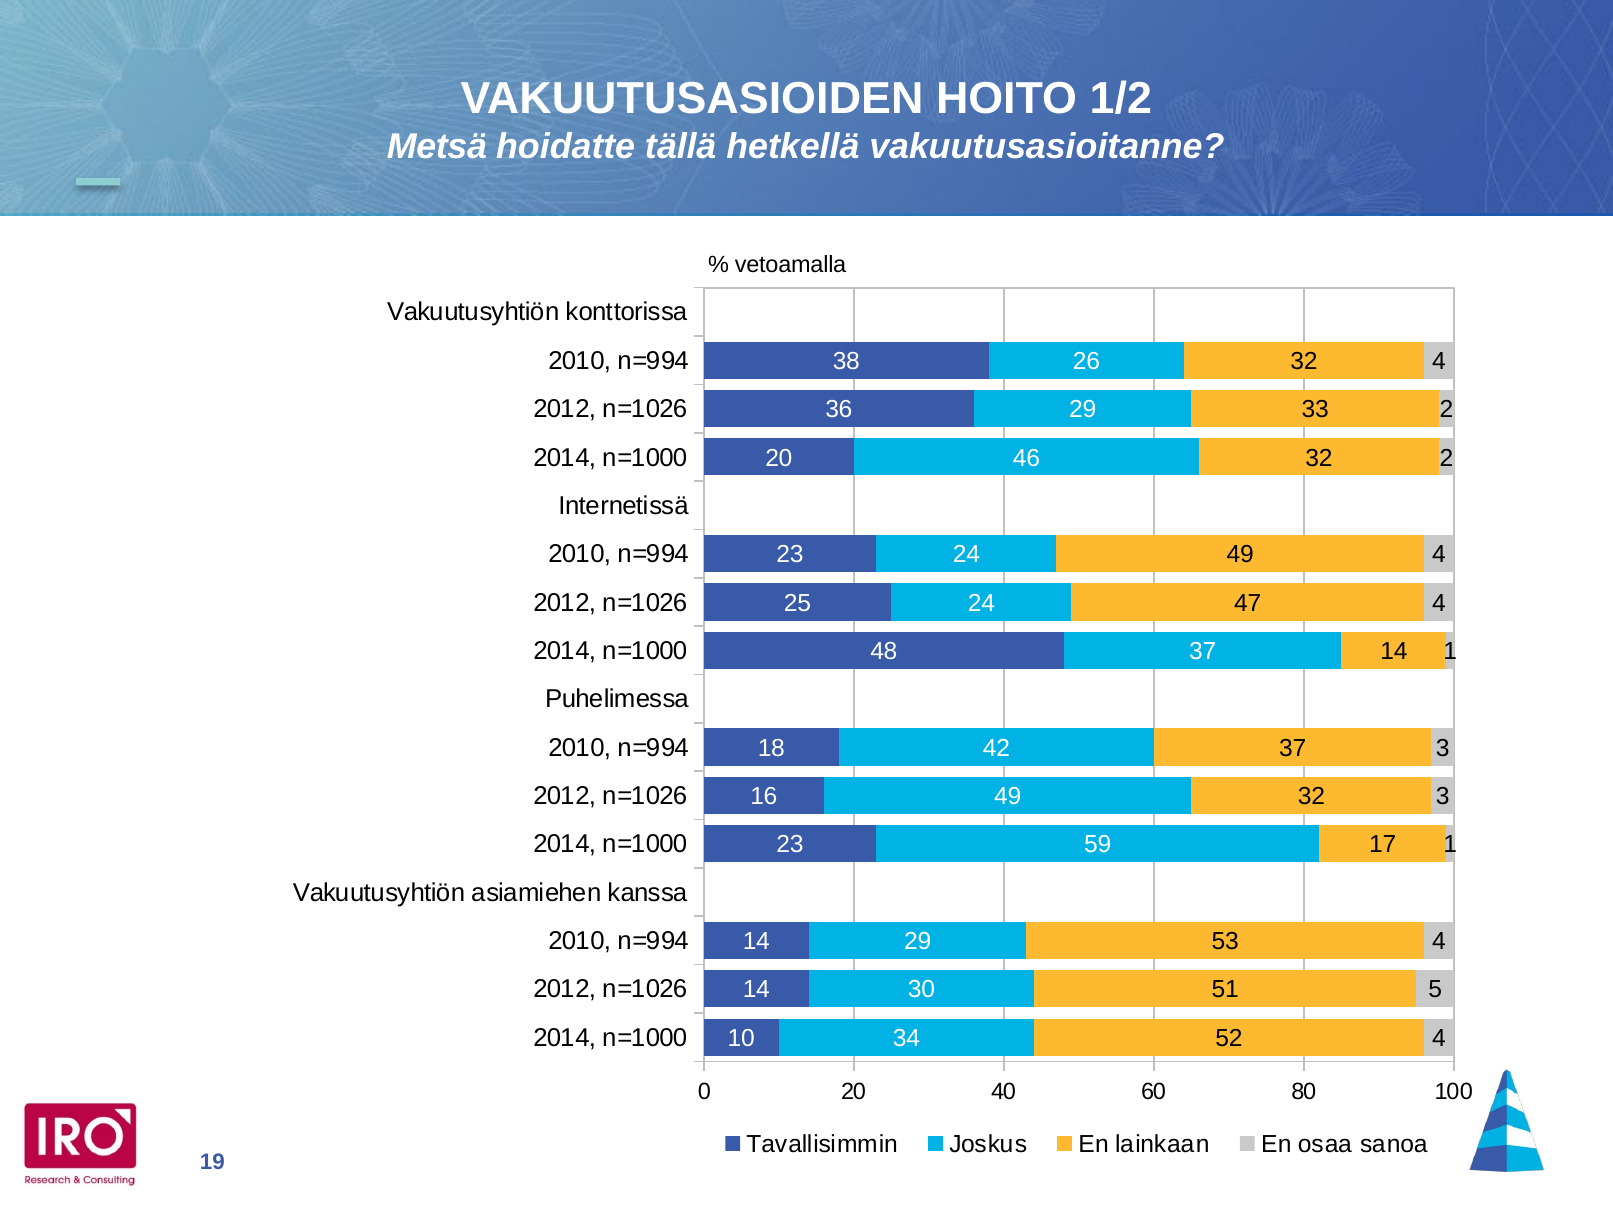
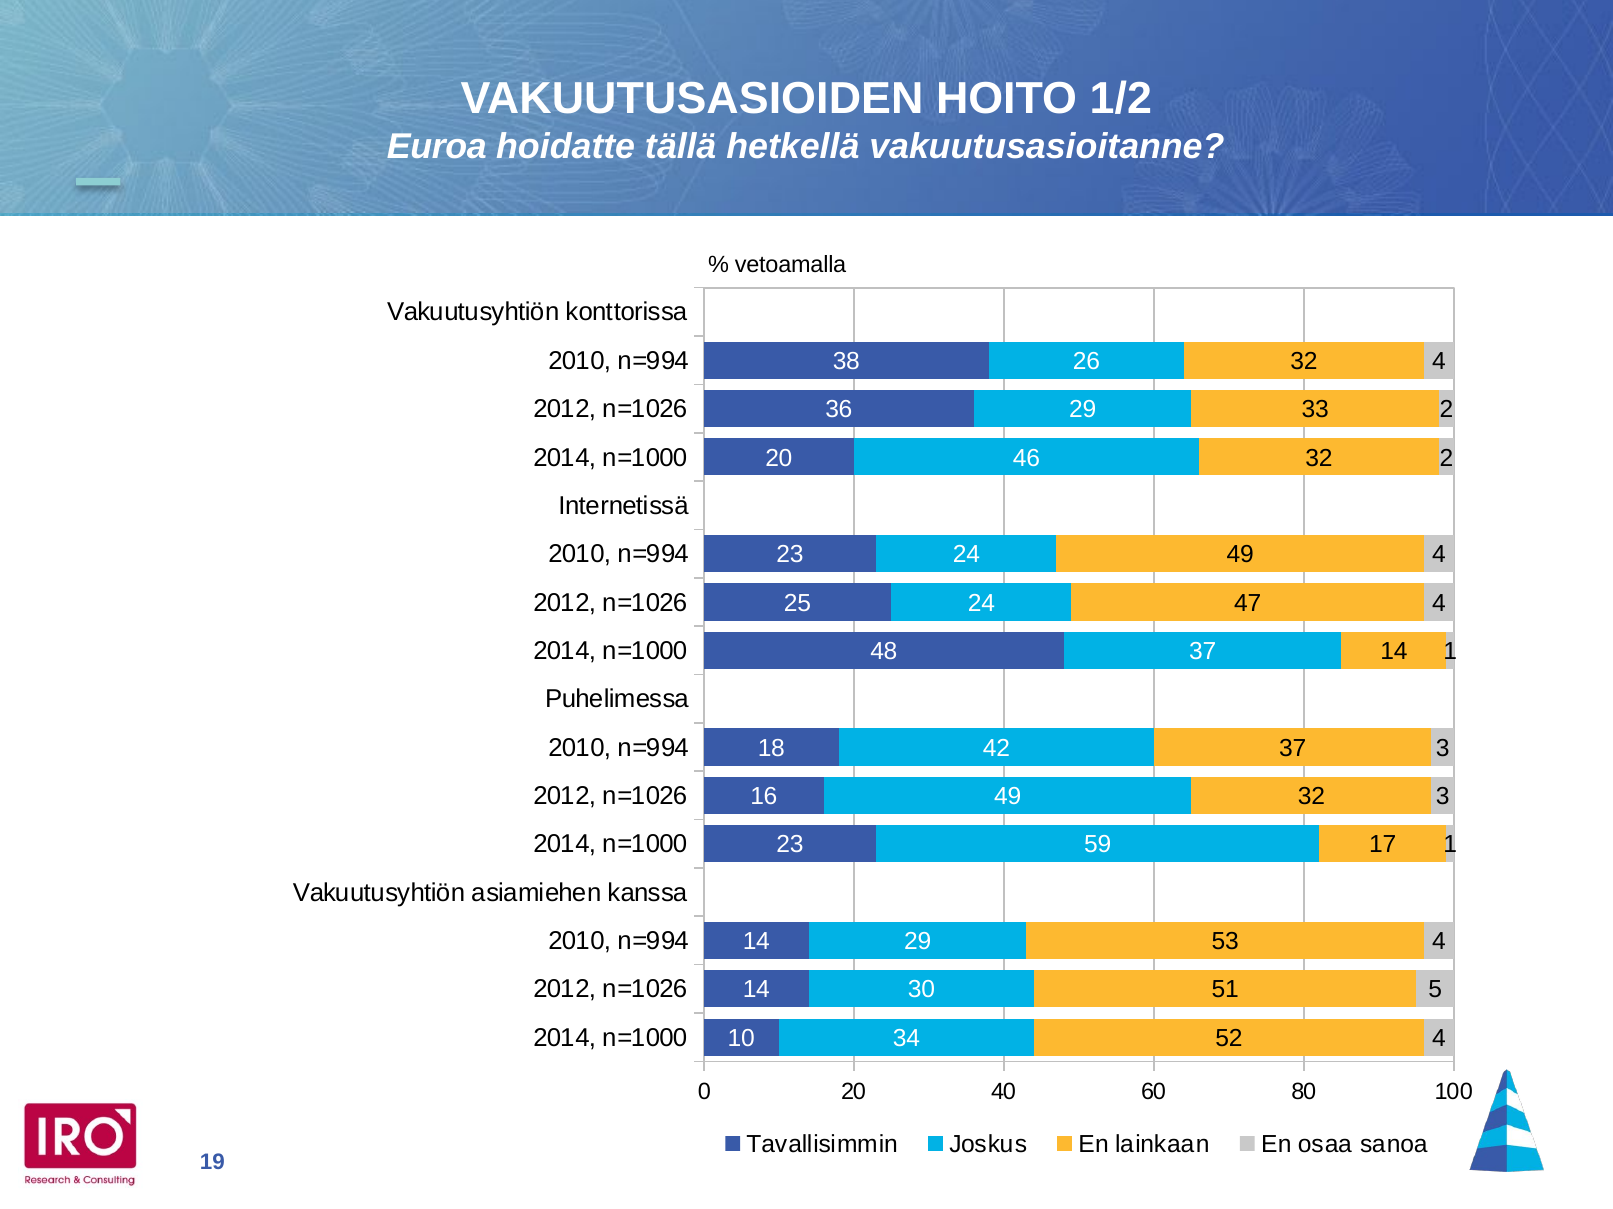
Metsä: Metsä -> Euroa (437, 147)
